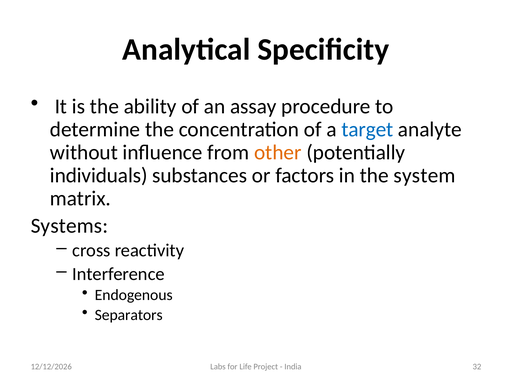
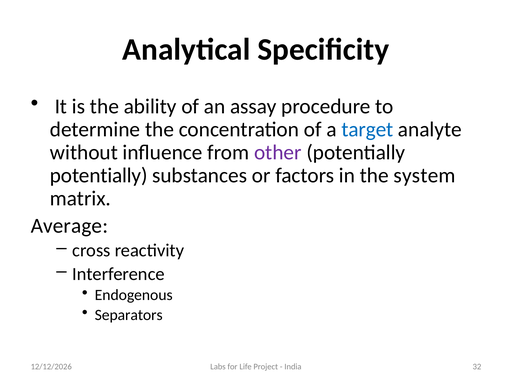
other colour: orange -> purple (278, 153)
individuals: individuals -> potentially (99, 176)
Systems: Systems -> Average (69, 226)
